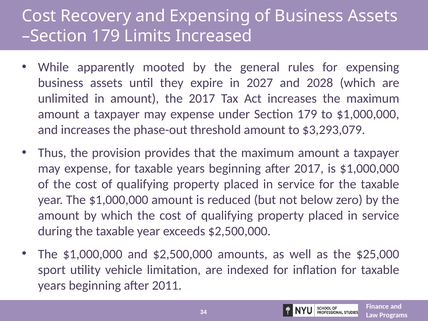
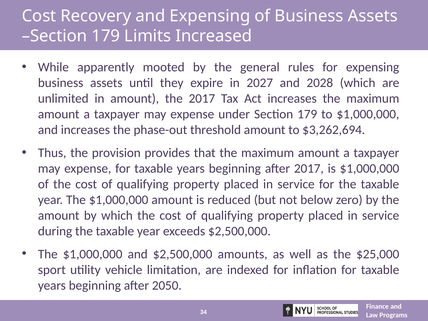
$3,293,079: $3,293,079 -> $3,262,694 (334, 130)
2011: 2011 -> 2050 (167, 285)
